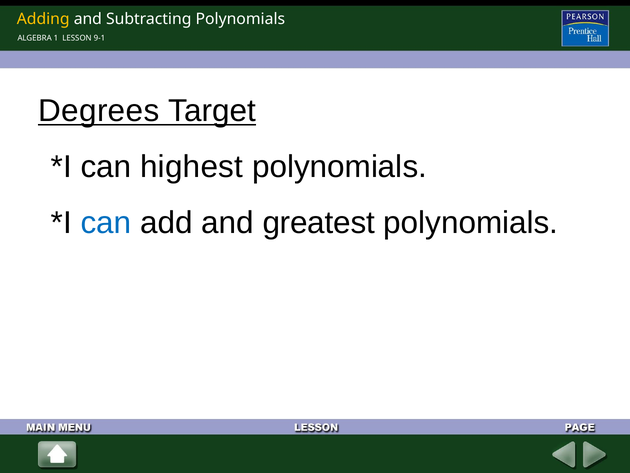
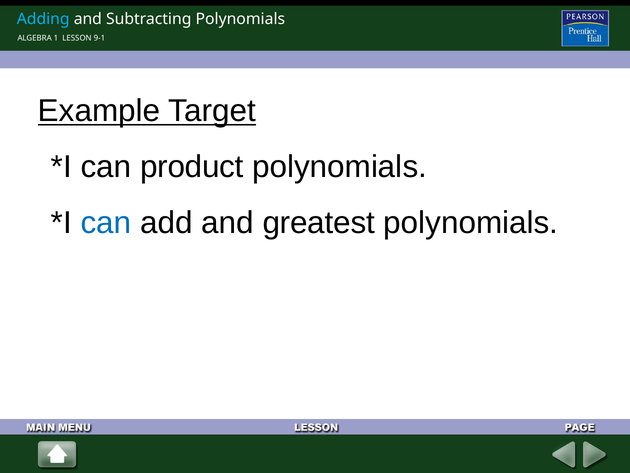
Adding colour: yellow -> light blue (43, 19)
Degrees: Degrees -> Example (99, 111)
highest: highest -> product (192, 167)
